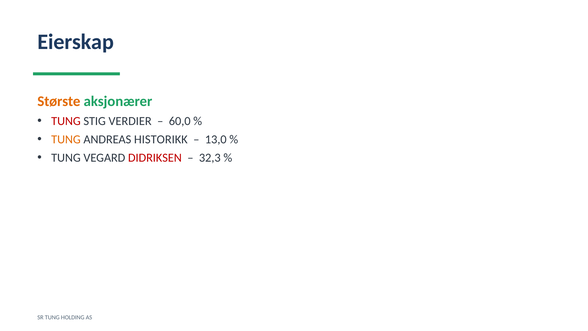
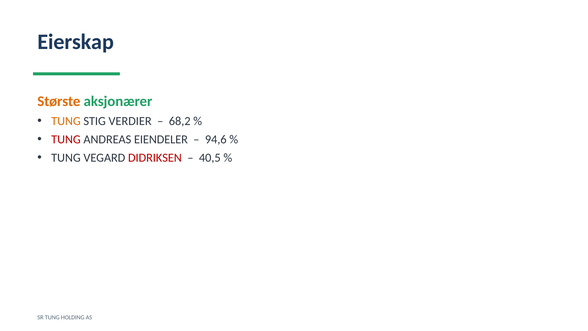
TUNG colour: red -> orange (66, 121)
60,0: 60,0 -> 68,2 (180, 121)
TUNG colour: orange -> red (66, 139)
HISTORIKK: HISTORIKK -> EIENDELER (161, 139)
13,0: 13,0 -> 94,6 (216, 139)
32,3: 32,3 -> 40,5 (210, 158)
